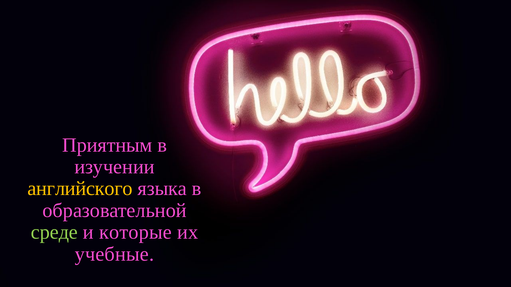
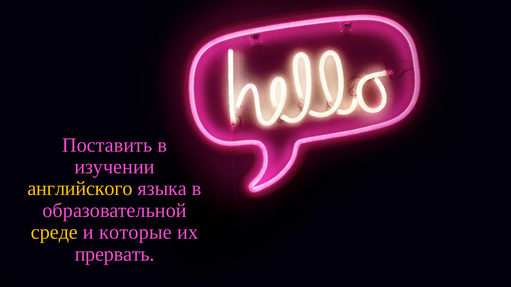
Приятным: Приятным -> Поставить (107, 145)
среде colour: light green -> yellow (54, 233)
учебные: учебные -> прервать (115, 254)
